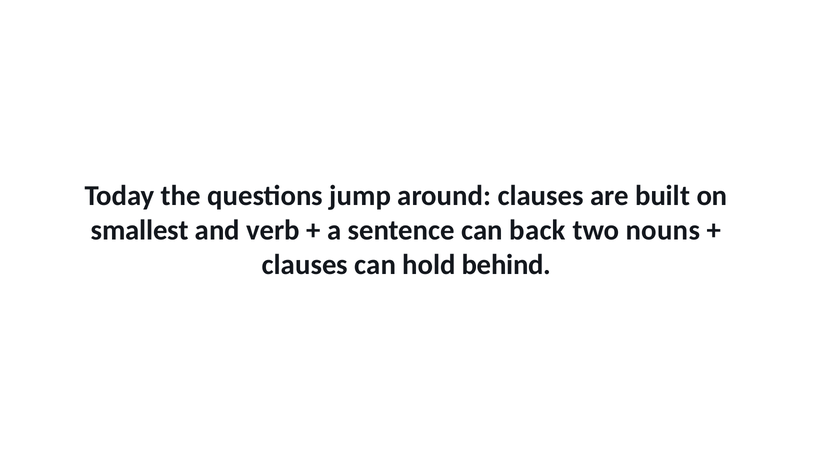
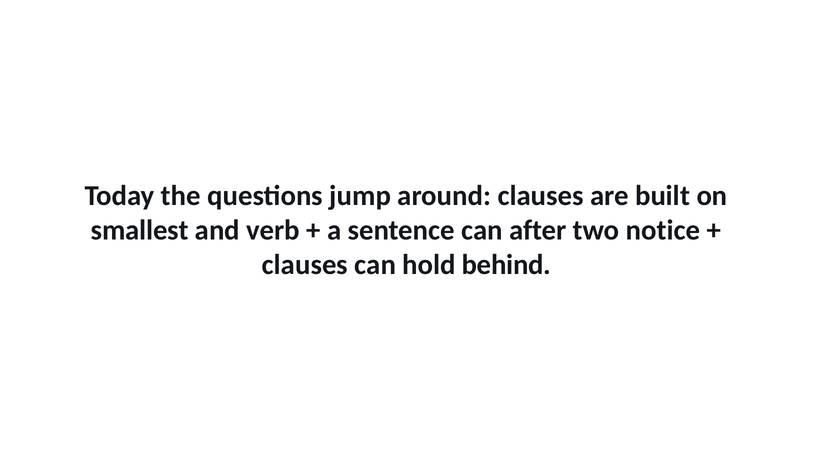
back: back -> after (538, 231)
nouns: nouns -> notice (663, 231)
